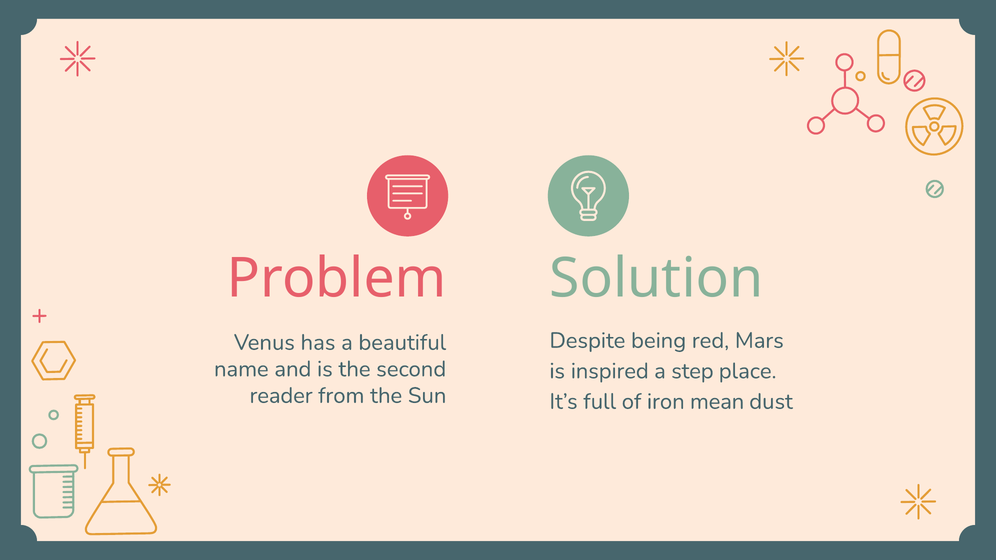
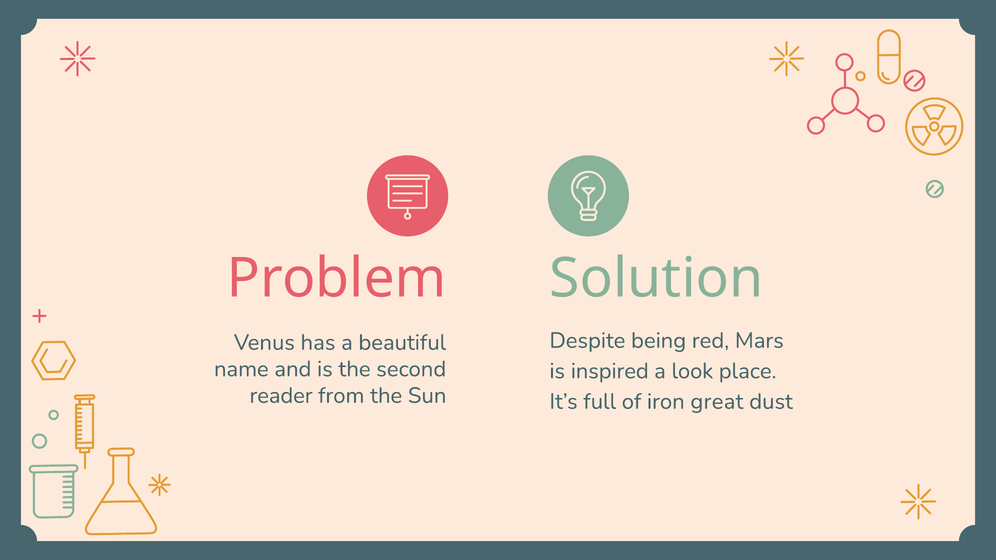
step: step -> look (692, 371)
mean: mean -> great (717, 402)
